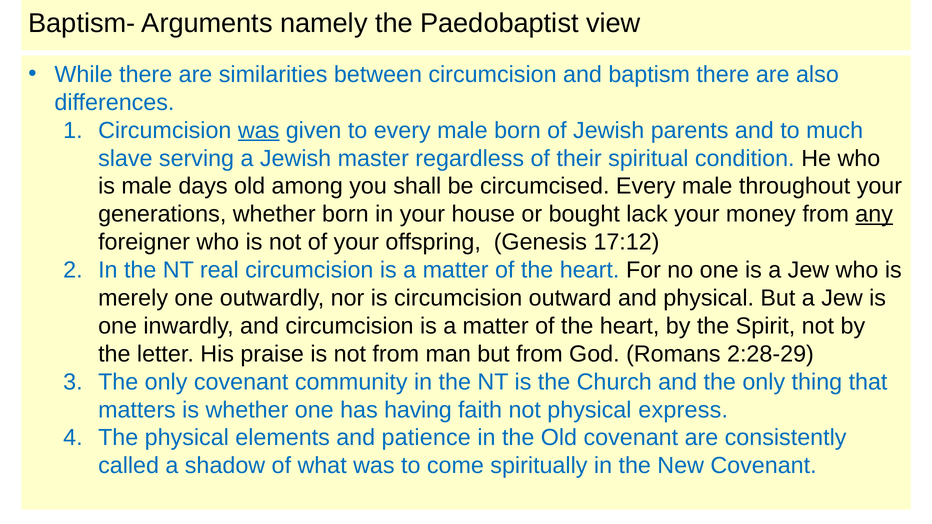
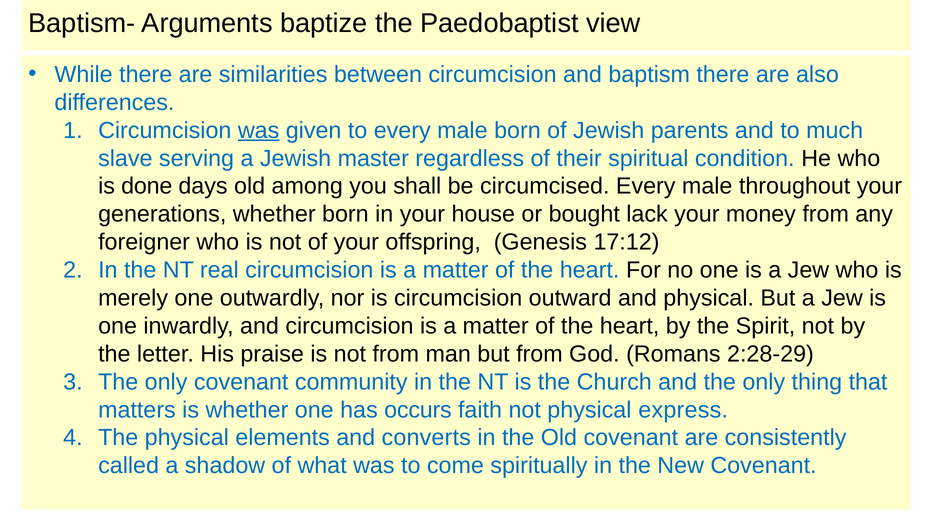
namely: namely -> baptize (324, 23)
is male: male -> done (147, 186)
any underline: present -> none (874, 214)
having: having -> occurs (418, 410)
patience: patience -> converts (426, 438)
